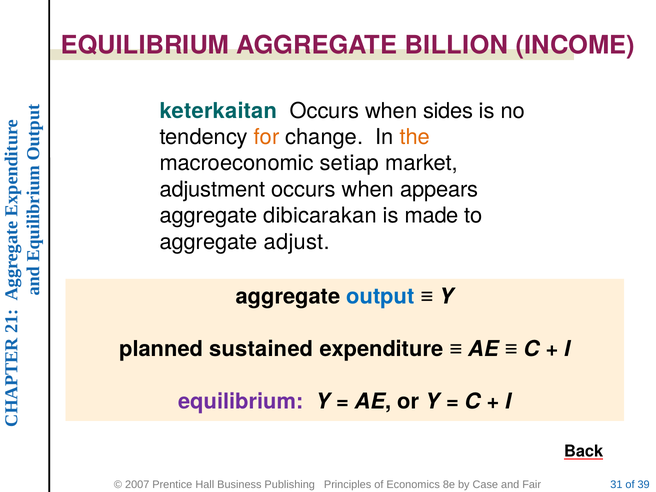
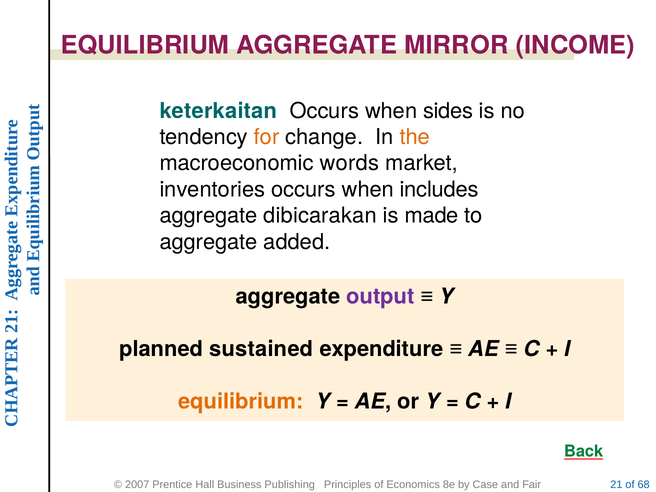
BILLION: BILLION -> MIRROR (456, 45)
setiap: setiap -> words (349, 163)
adjustment: adjustment -> inventories (212, 190)
appears: appears -> includes (439, 190)
adjust: adjust -> added (297, 242)
output colour: blue -> purple (380, 297)
equilibrium colour: purple -> orange (241, 402)
Back colour: black -> green (584, 452)
31: 31 -> 21 (616, 485)
39: 39 -> 68 (644, 485)
